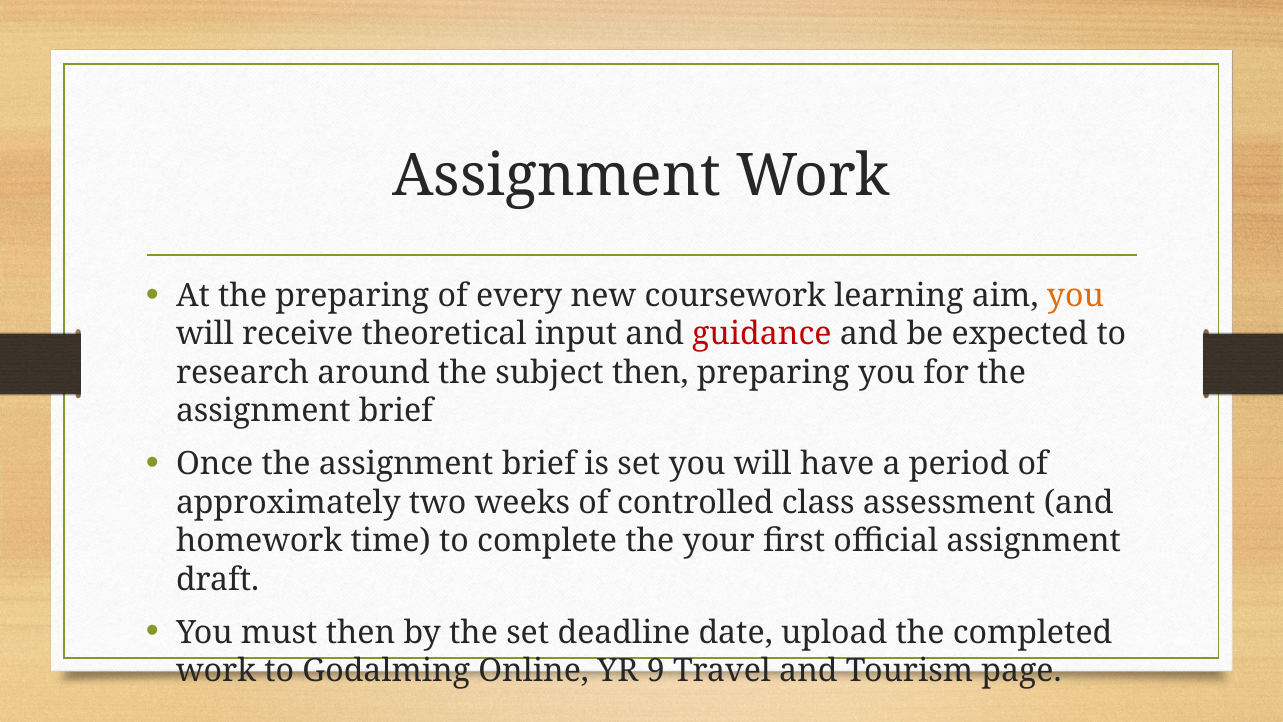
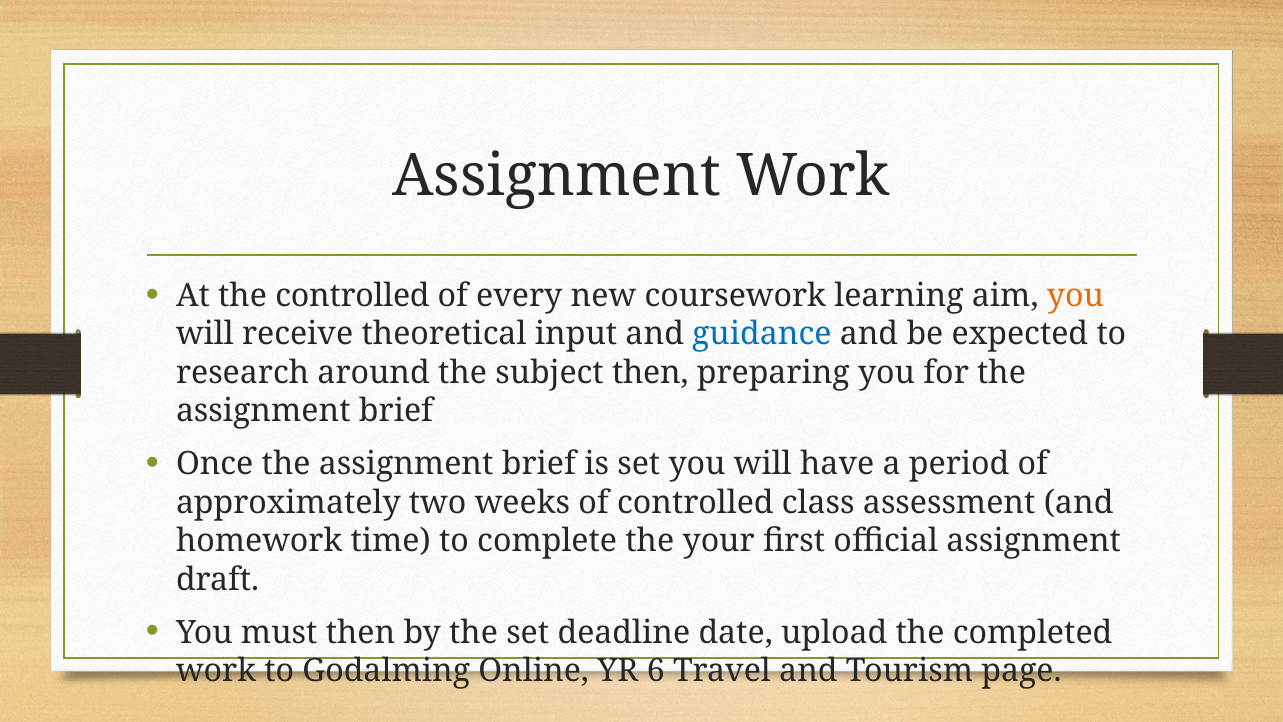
the preparing: preparing -> controlled (352, 295)
guidance colour: red -> blue (762, 334)
9: 9 -> 6 (656, 671)
